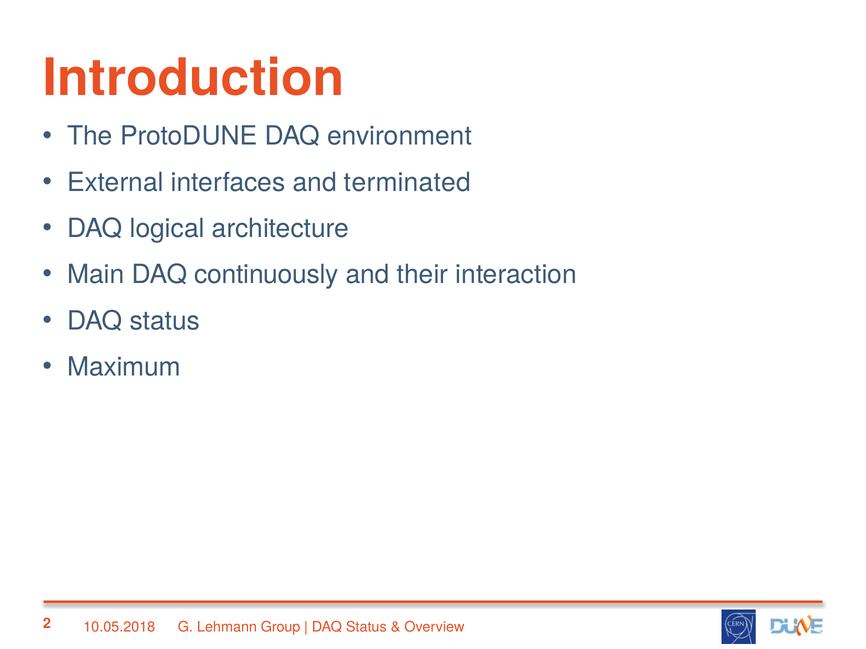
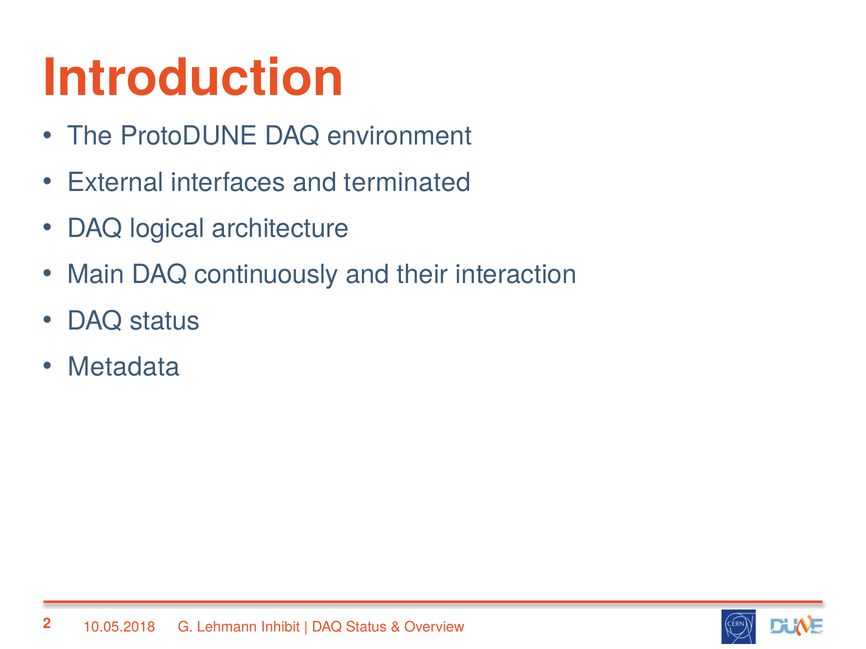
Maximum: Maximum -> Metadata (124, 367)
Group: Group -> Inhibit (281, 628)
